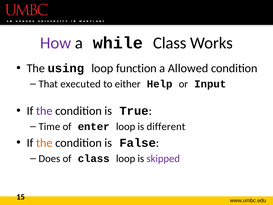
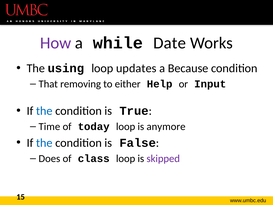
while Class: Class -> Date (170, 43)
function: function -> updates (136, 68)
Allowed: Allowed -> Because (188, 68)
executed: executed -> removing (81, 84)
the colour: purple -> blue (44, 111)
enter: enter -> today (94, 126)
different: different -> anymore (166, 126)
the colour: orange -> blue (44, 143)
